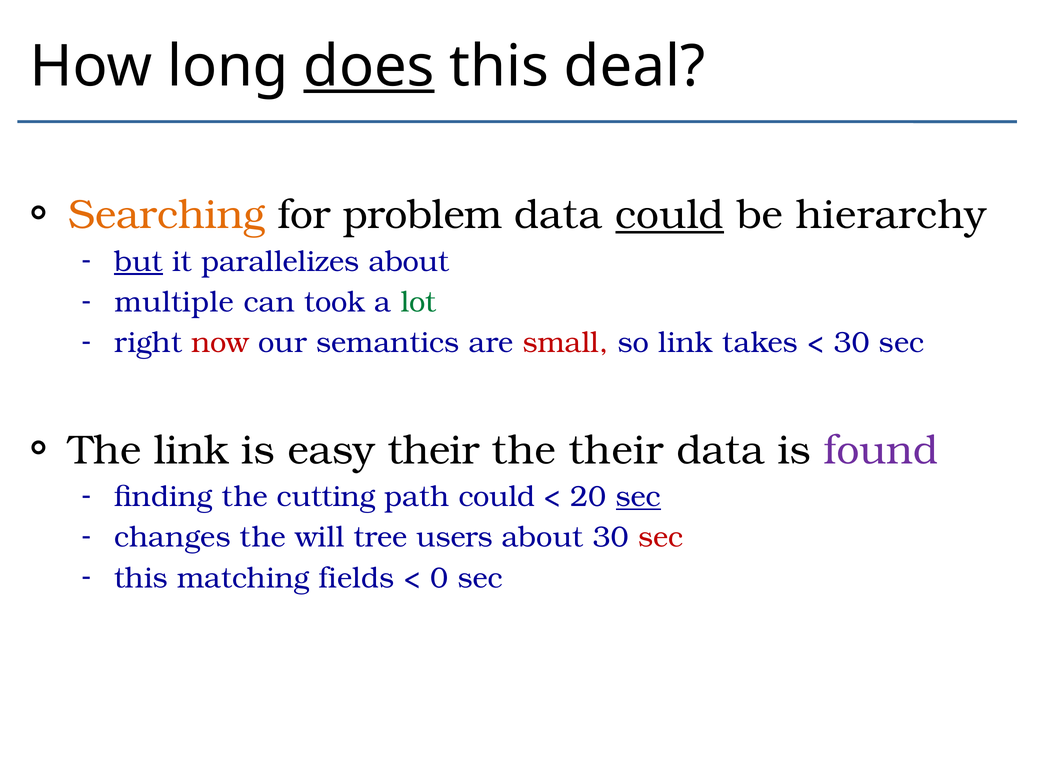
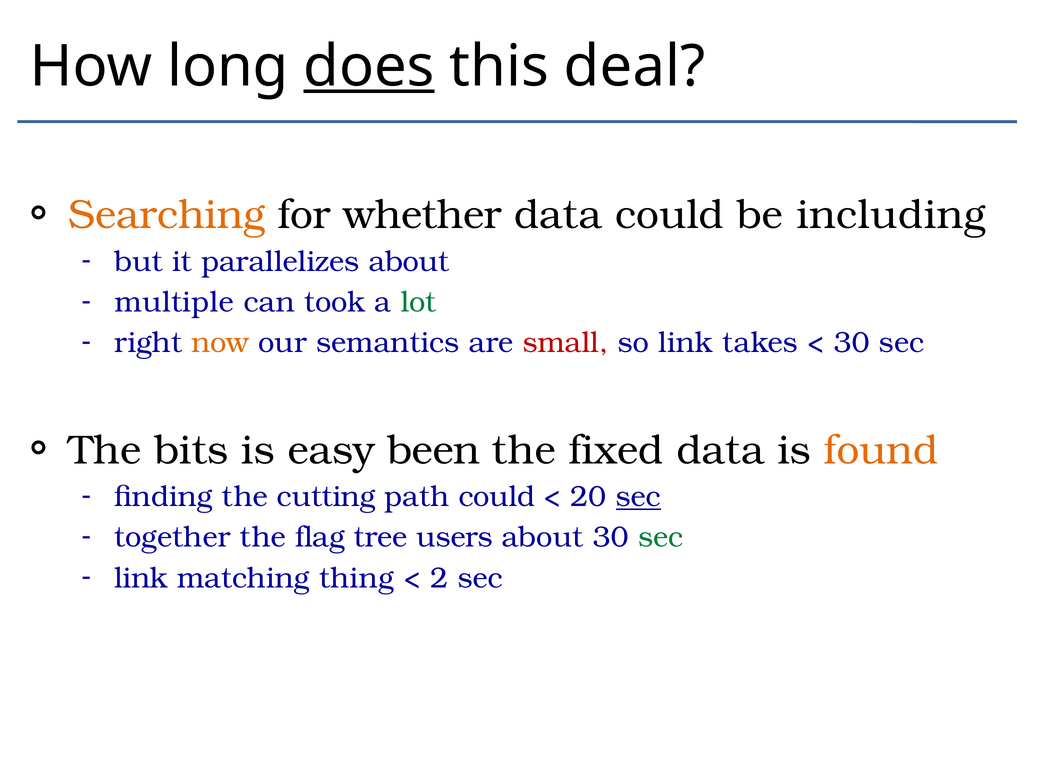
problem: problem -> whether (423, 215)
could underline: present -> none (670, 215)
hierarchy: hierarchy -> including (891, 215)
but underline: present -> none (138, 262)
now colour: red -> orange (220, 343)
The link: link -> bits (191, 450)
easy their: their -> been (434, 450)
the their: their -> fixed (616, 450)
found colour: purple -> orange (881, 450)
changes: changes -> together (172, 538)
will: will -> flag (320, 538)
sec colour: red -> green (661, 538)
this: this -> link (141, 578)
fields: fields -> thing (357, 578)
0: 0 -> 2 (439, 578)
